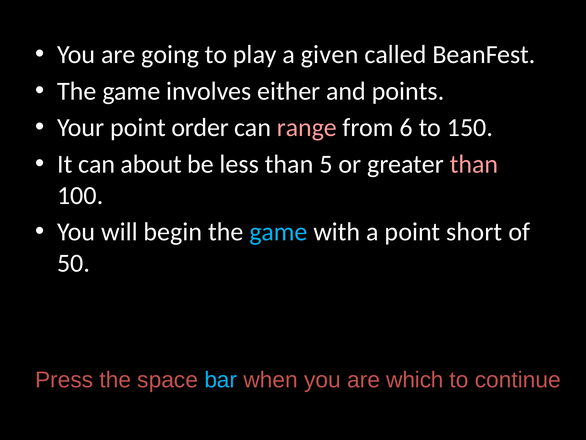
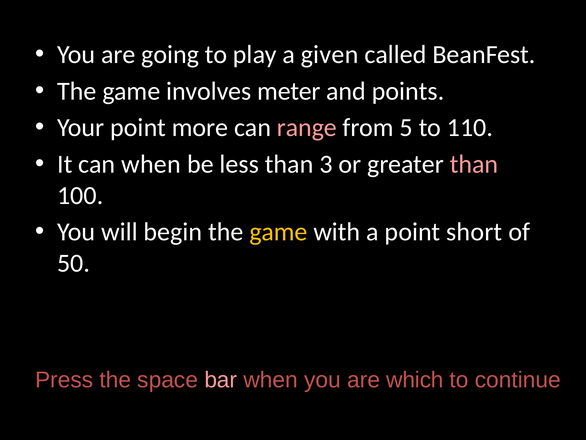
either: either -> meter (289, 91)
order: order -> more (200, 128)
6: 6 -> 5 (406, 128)
150: 150 -> 110 (470, 128)
can about: about -> when (151, 164)
5: 5 -> 3 (326, 164)
game colour: light blue -> yellow (278, 232)
bar colour: light blue -> pink (221, 379)
